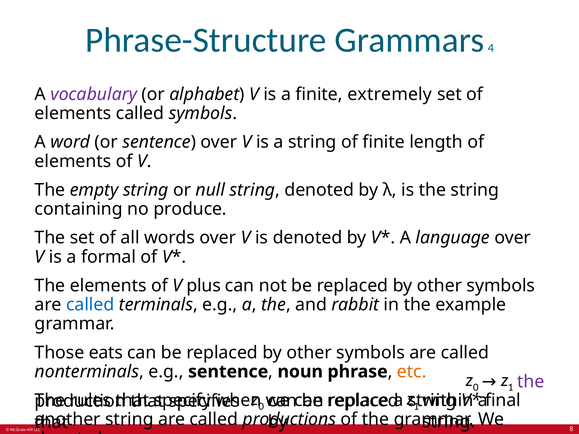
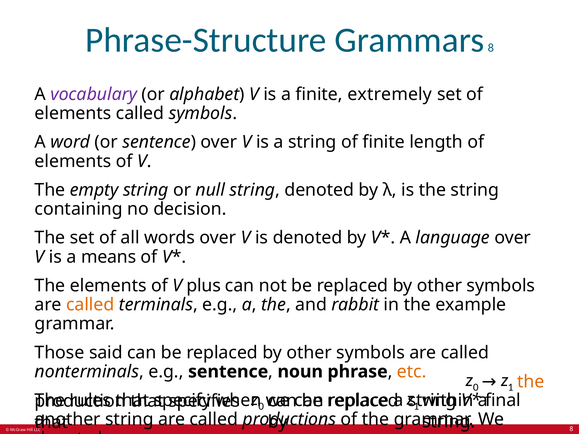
Grammars 4: 4 -> 8 (491, 48)
produce: produce -> decision (190, 209)
formal: formal -> means (109, 257)
called colour: blue -> orange (90, 305)
eats: eats -> said (106, 353)
the colour: purple -> orange (531, 382)
